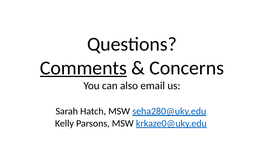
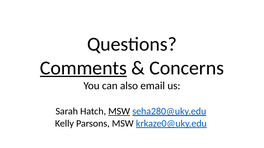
MSW underline: none -> present (119, 112)
